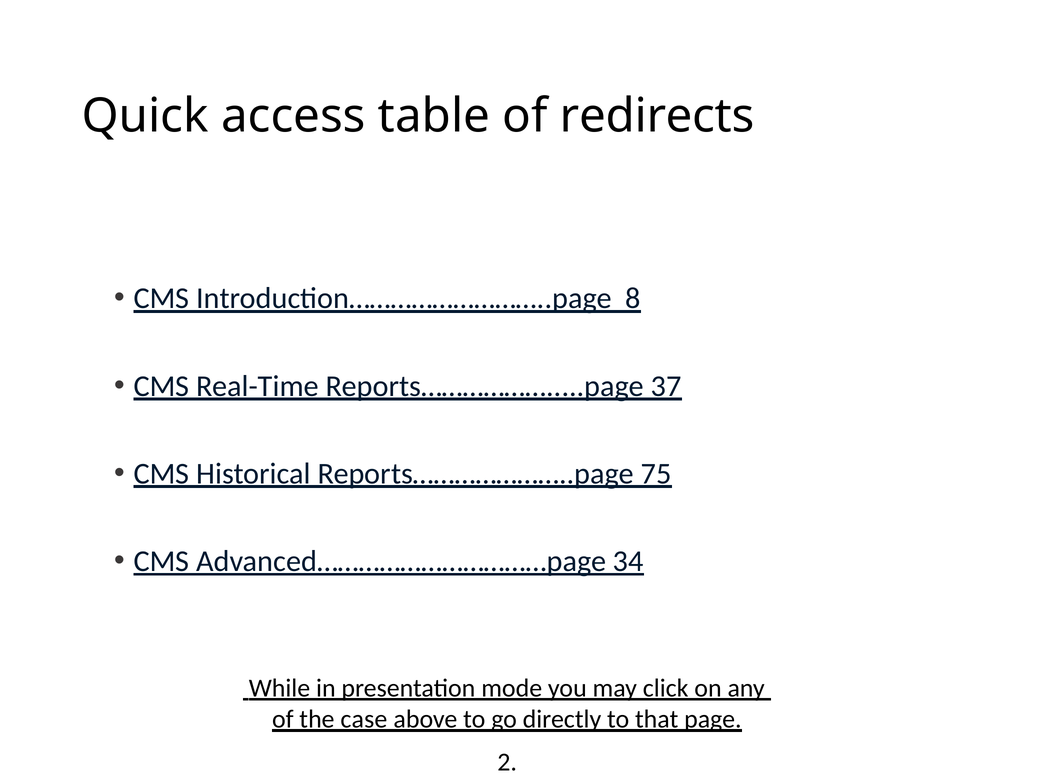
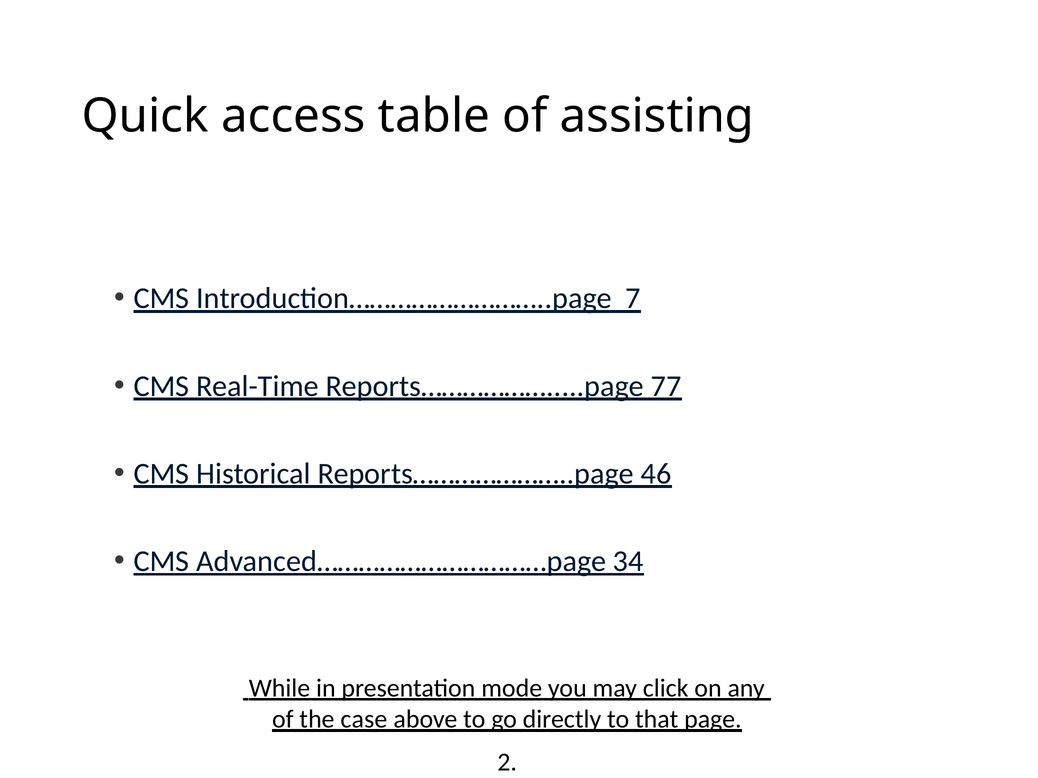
redirects: redirects -> assisting (657, 116)
8: 8 -> 7 (633, 299)
37: 37 -> 77 (666, 386)
75: 75 -> 46 (656, 474)
